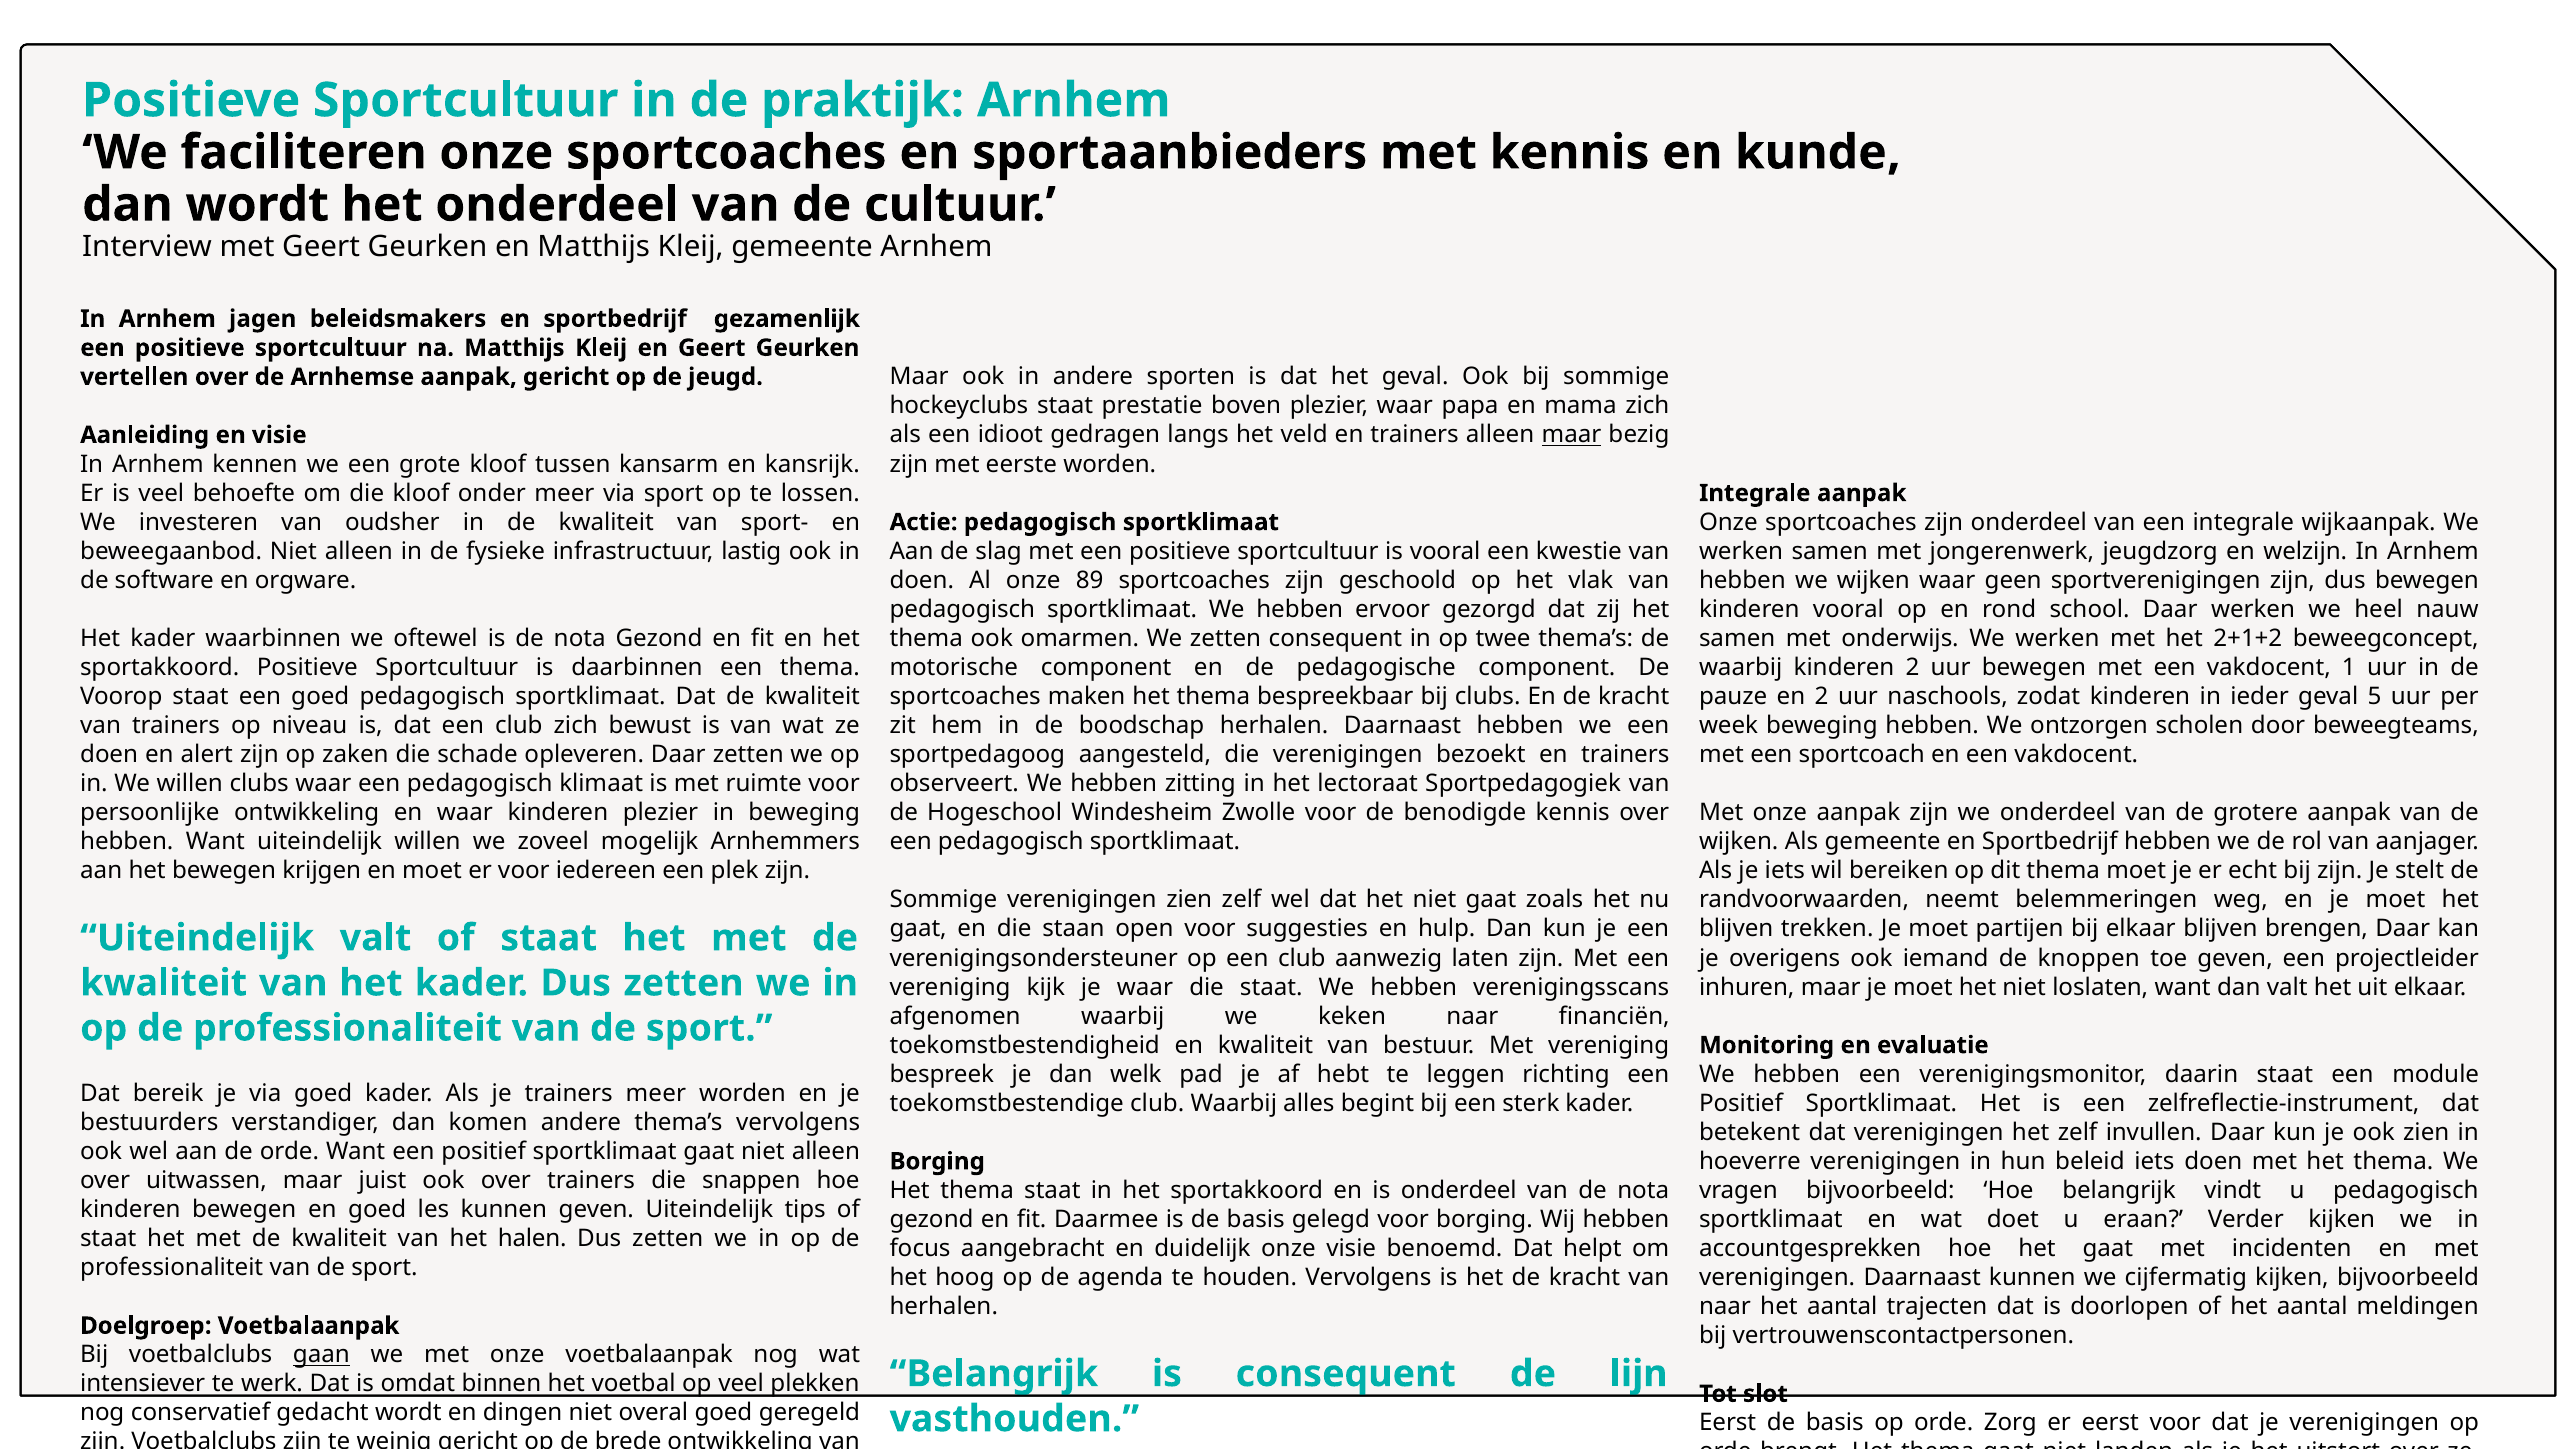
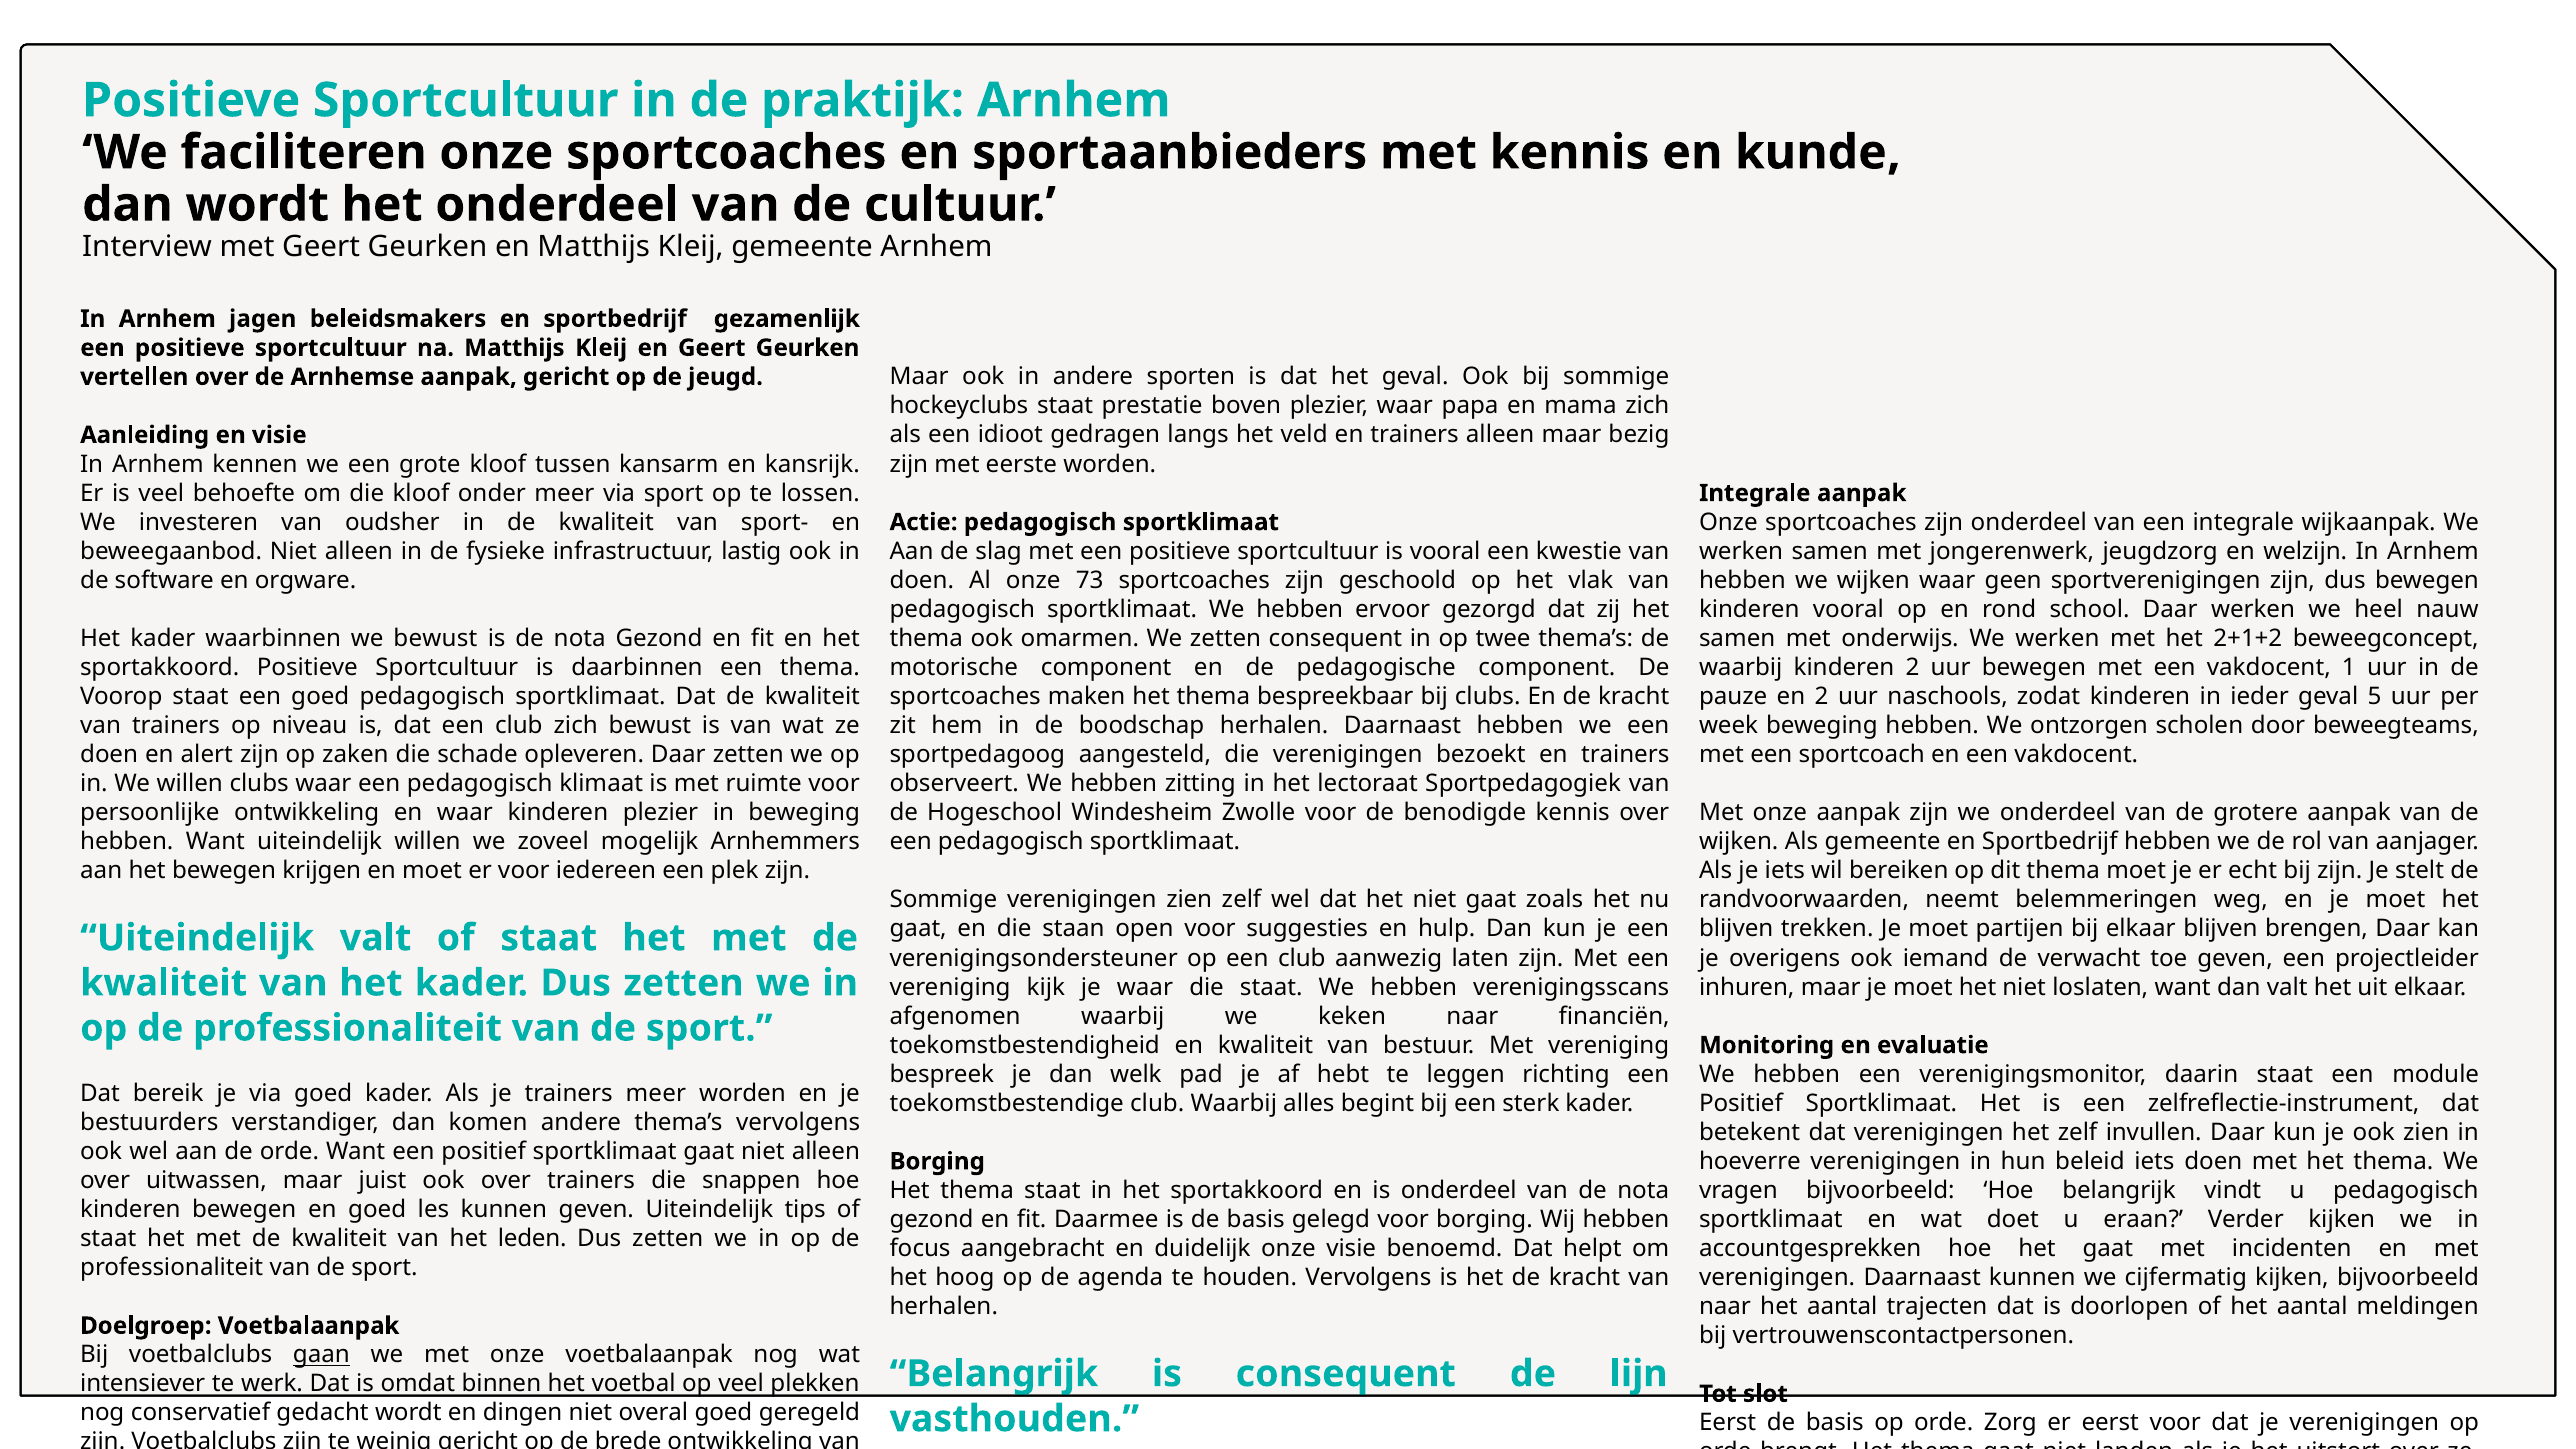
maar underline: present -> none (1572, 435)
89: 89 -> 73 (1090, 580)
we oftewel: oftewel -> bewust (435, 638)
knoppen: knoppen -> verwacht (2089, 958)
halen: halen -> leden (532, 1239)
